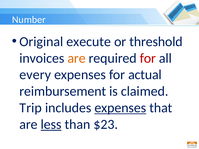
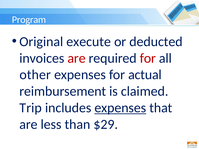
Number: Number -> Program (29, 20)
threshold: threshold -> deducted (156, 42)
are colour: orange -> red (77, 58)
every: every -> other (35, 75)
less underline: present -> none (51, 125)
$23: $23 -> $29 (106, 125)
